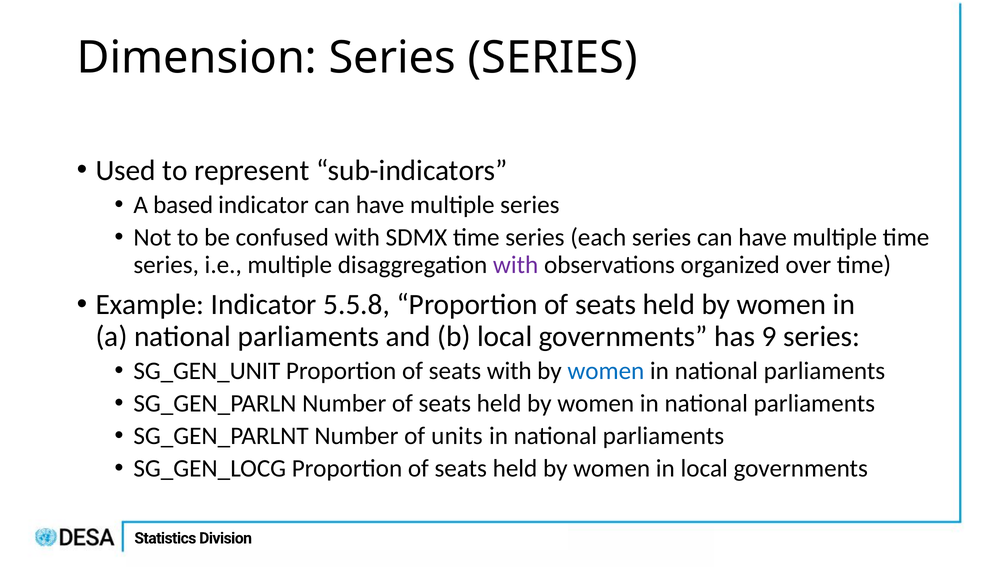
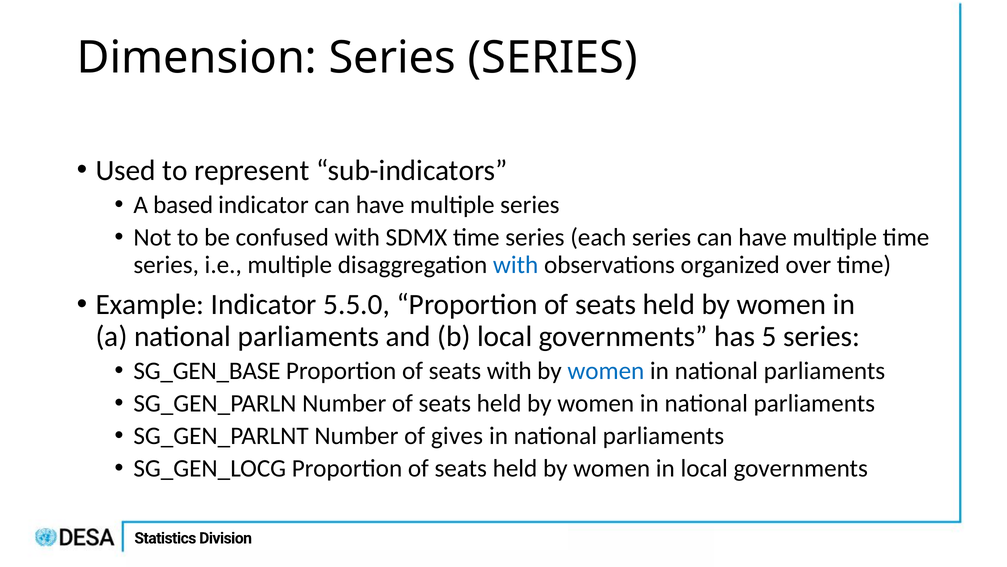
with colour: purple -> blue (516, 264)
5.5.8: 5.5.8 -> 5.5.0 (357, 304)
9: 9 -> 5 (769, 336)
SG_GEN_UNIT: SG_GEN_UNIT -> SG_GEN_BASE (207, 371)
units: units -> gives (457, 436)
